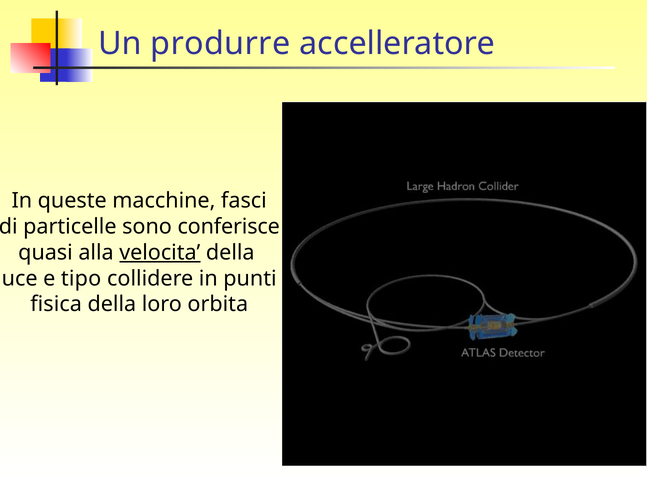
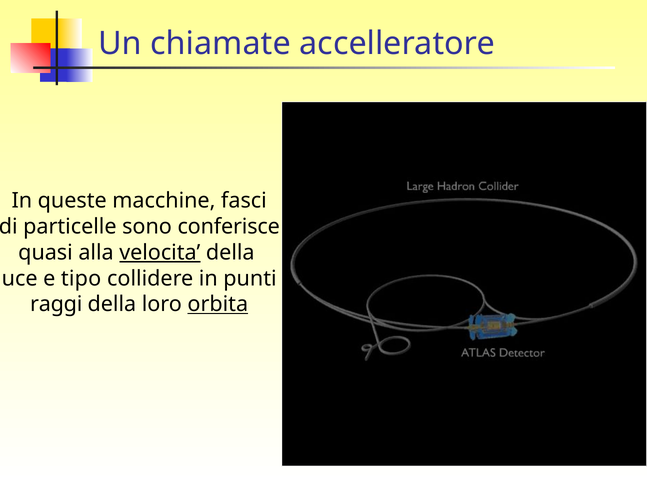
produrre: produrre -> chiamate (221, 44)
fisica: fisica -> raggi (56, 304)
orbita underline: none -> present (218, 304)
